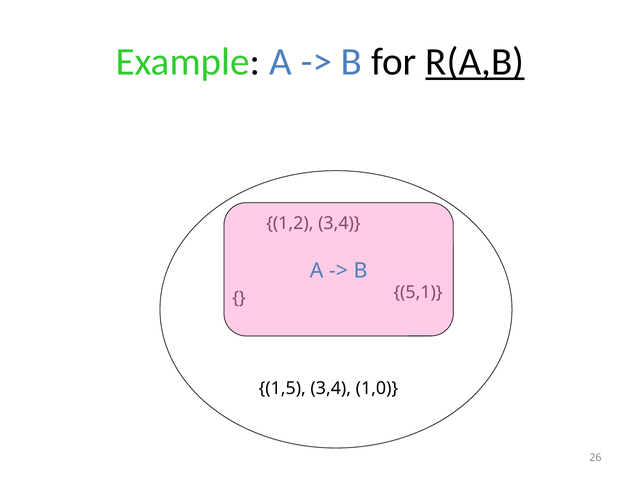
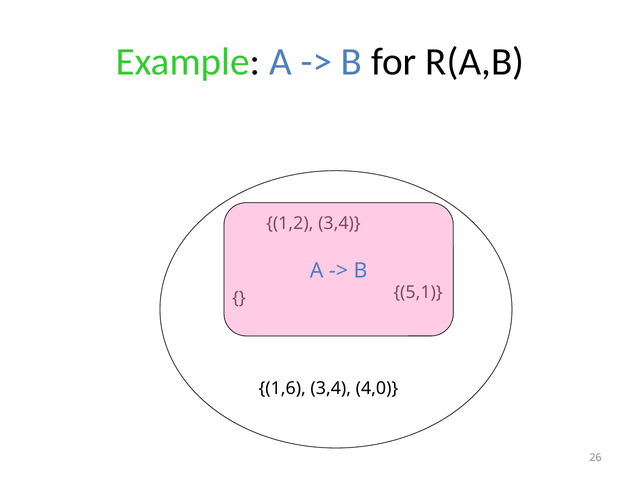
R(A,B underline: present -> none (475, 62)
1,5: 1,5 -> 1,6 (282, 388)
1,0: 1,0 -> 4,0 (377, 388)
